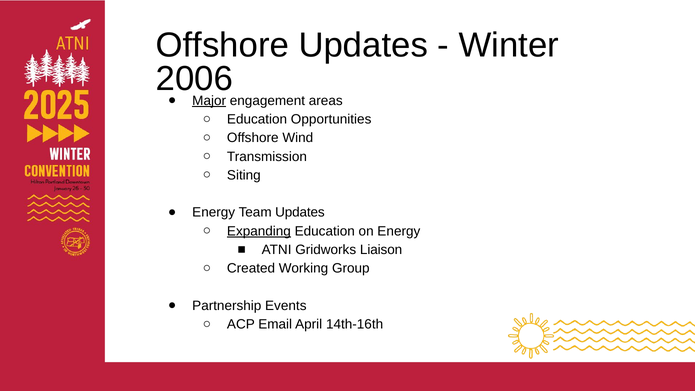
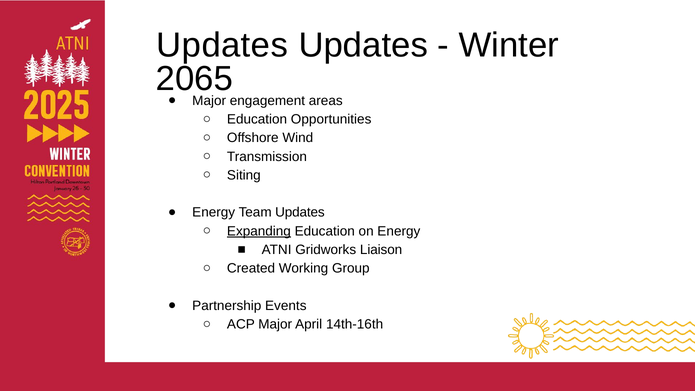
Offshore: Offshore -> Updates (222, 45)
2006: 2006 -> 2065 (194, 79)
Major underline: present -> none (209, 101)
ACP Email: Email -> Major (275, 324)
